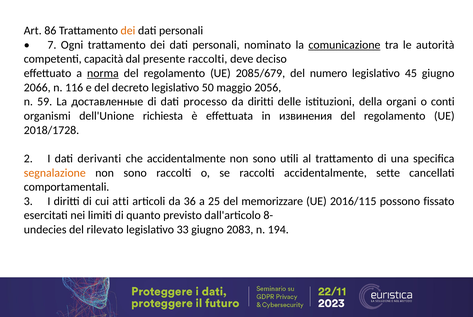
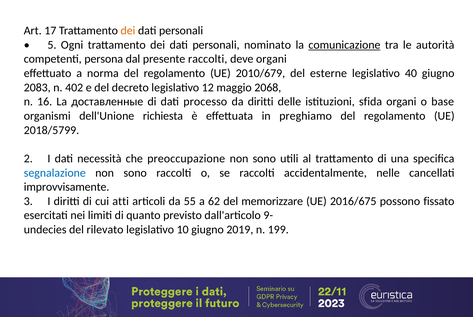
86: 86 -> 17 (50, 31)
7: 7 -> 5 (52, 45)
capacità: capacità -> persona (104, 59)
deve deciso: deciso -> organi (271, 59)
norma underline: present -> none (103, 73)
2085/679: 2085/679 -> 2010/679 (260, 73)
numero: numero -> esterne (328, 73)
45: 45 -> 40 (411, 73)
2066: 2066 -> 2083 (37, 87)
116: 116 -> 402 (74, 87)
50: 50 -> 12 (208, 87)
2056: 2056 -> 2068 (268, 87)
59: 59 -> 16 (45, 102)
della: della -> sfida (371, 102)
conti: conti -> base (443, 102)
извинения: извинения -> preghiamo (306, 116)
2018/1728: 2018/1728 -> 2018/5799 (52, 130)
derivanti: derivanti -> necessità (99, 158)
che accidentalmente: accidentalmente -> preoccupazione (186, 158)
segnalazione colour: orange -> blue (55, 173)
sette: sette -> nelle (388, 173)
comportamentali: comportamentali -> improvvisamente (67, 187)
36: 36 -> 55 (190, 201)
25: 25 -> 62 (214, 201)
2016/115: 2016/115 -> 2016/675 (353, 201)
8-: 8- -> 9- (268, 215)
33: 33 -> 10 (183, 229)
2083: 2083 -> 2019 (240, 229)
194: 194 -> 199 (278, 229)
